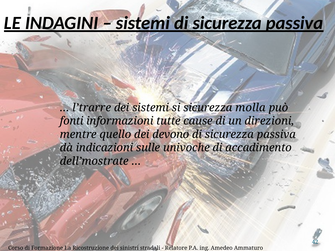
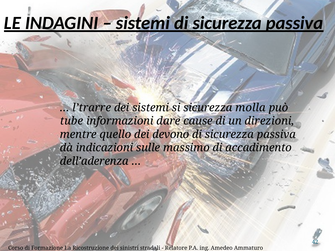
fonti: fonti -> tube (72, 121)
tutte: tutte -> dare (168, 121)
univoche: univoche -> massimo (186, 148)
dell’mostrate: dell’mostrate -> dell’aderenza (94, 161)
